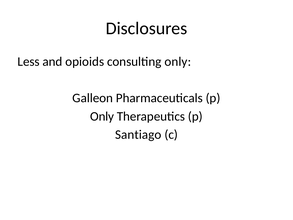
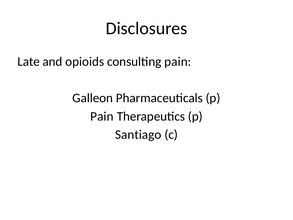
Less: Less -> Late (29, 61)
consulting only: only -> pain (178, 61)
Only: Only -> Pain (102, 116)
